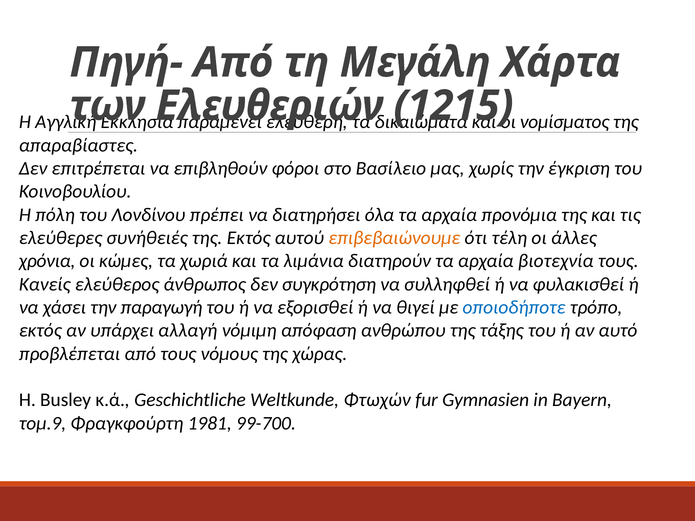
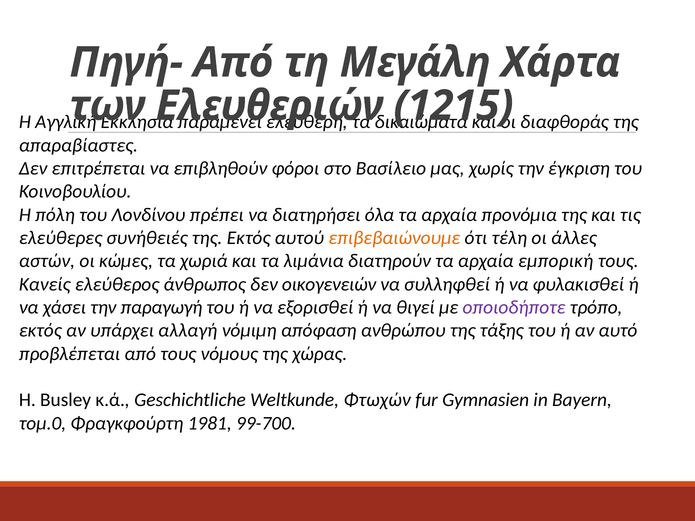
νομίσματος: νομίσματος -> διαφθοράς (564, 122)
χρόνια: χρόνια -> αστών (47, 261)
βιοτεχνία: βιοτεχνία -> εμπορική (556, 261)
συγκρότηση: συγκρότηση -> οικογενειών (329, 284)
οποιοδήποτε colour: blue -> purple (514, 307)
τομ.9: τομ.9 -> τομ.0 (43, 423)
